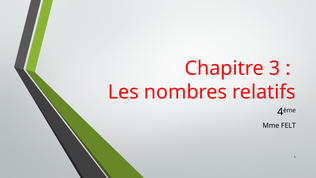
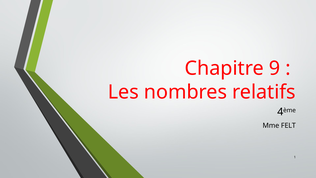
3: 3 -> 9 (275, 68)
